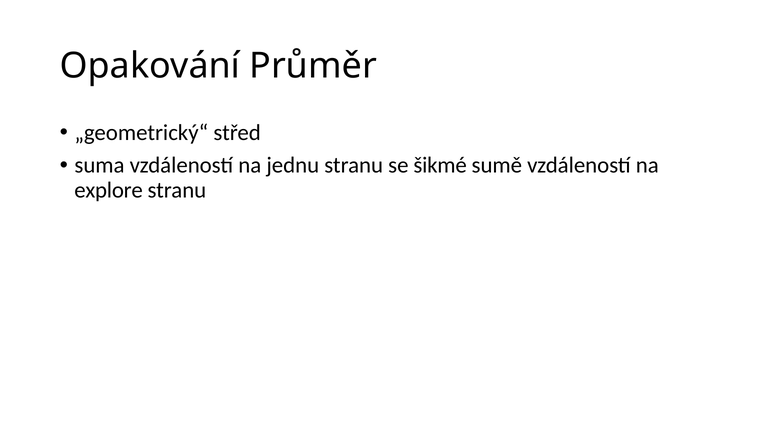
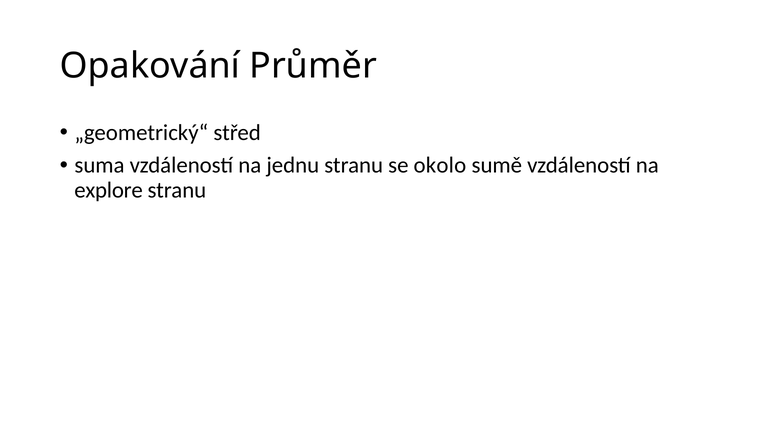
šikmé: šikmé -> okolo (440, 165)
